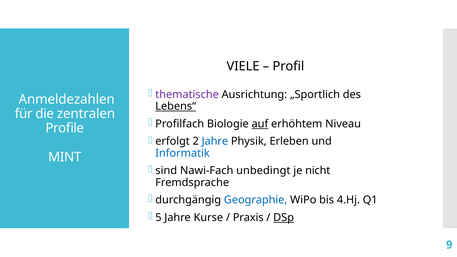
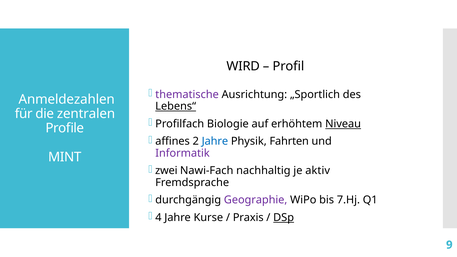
VIELE: VIELE -> WIRD (243, 66)
auf underline: present -> none (260, 124)
Niveau underline: none -> present (343, 124)
erfolgt: erfolgt -> affines (173, 141)
Erleben: Erleben -> Fahrten (289, 141)
Informatik colour: blue -> purple (183, 153)
sind: sind -> zwei (166, 171)
unbedingt: unbedingt -> nachhaltig (263, 171)
nicht: nicht -> aktiv (318, 171)
Geographie colour: blue -> purple (256, 200)
4.Hj: 4.Hj -> 7.Hj (348, 200)
5: 5 -> 4 (158, 218)
